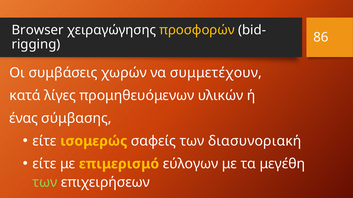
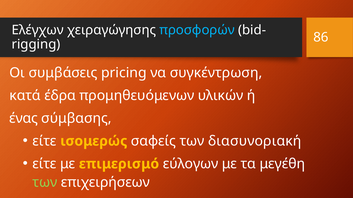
Browser: Browser -> Ελέγχων (38, 30)
προσφορών colour: yellow -> light blue (197, 30)
χωρών: χωρών -> pricing (124, 73)
συμμετέχουν: συμμετέχουν -> συγκέντρωση (216, 73)
λίγες: λίγες -> έδρα (60, 96)
